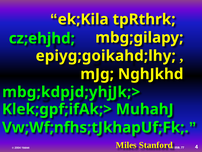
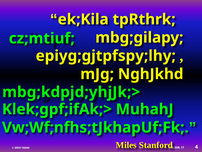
cz;ehjhd: cz;ehjhd -> cz;mtiuf (42, 38)
epiyg;goikahd;lhy: epiyg;goikahd;lhy -> epiyg;gjtpfspy;lhy (106, 56)
